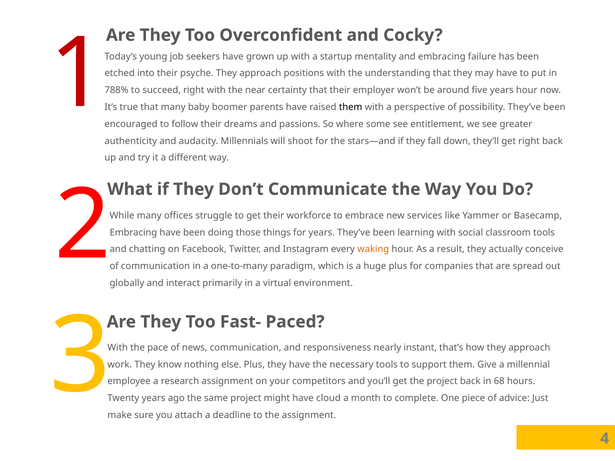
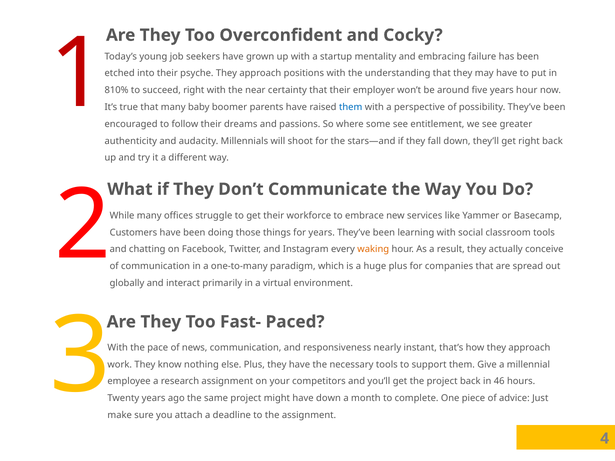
788%: 788% -> 810% (117, 90)
them colour: black -> blue (351, 107)
Embracing: Embracing -> Customers (133, 233)
68: 68 -> 46 (499, 382)
have cloud: cloud -> down (329, 399)
